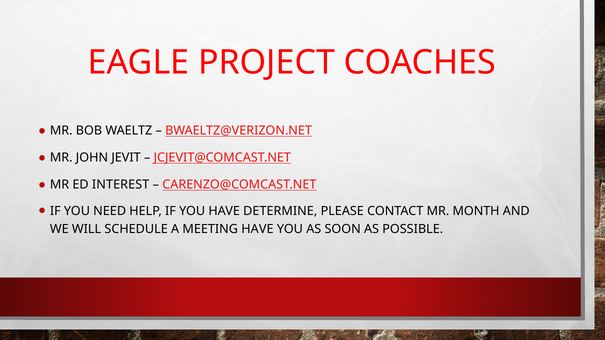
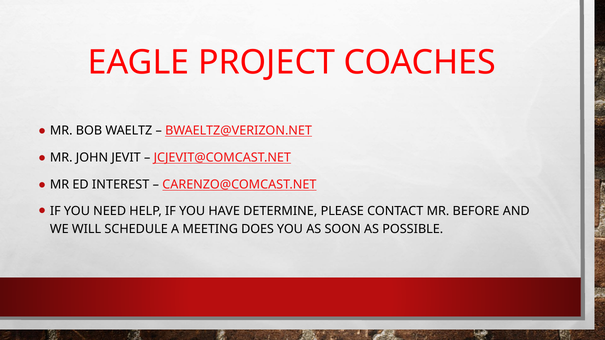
MONTH: MONTH -> BEFORE (476, 211)
MEETING HAVE: HAVE -> DOES (258, 229)
